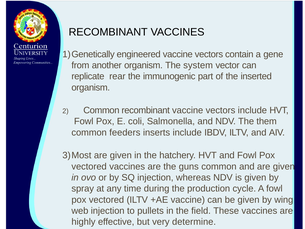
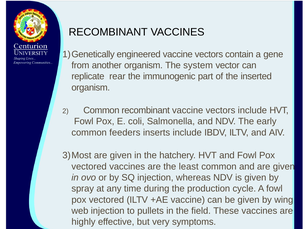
them: them -> early (267, 121)
guns: guns -> least (189, 166)
determine: determine -> symptoms (194, 222)
